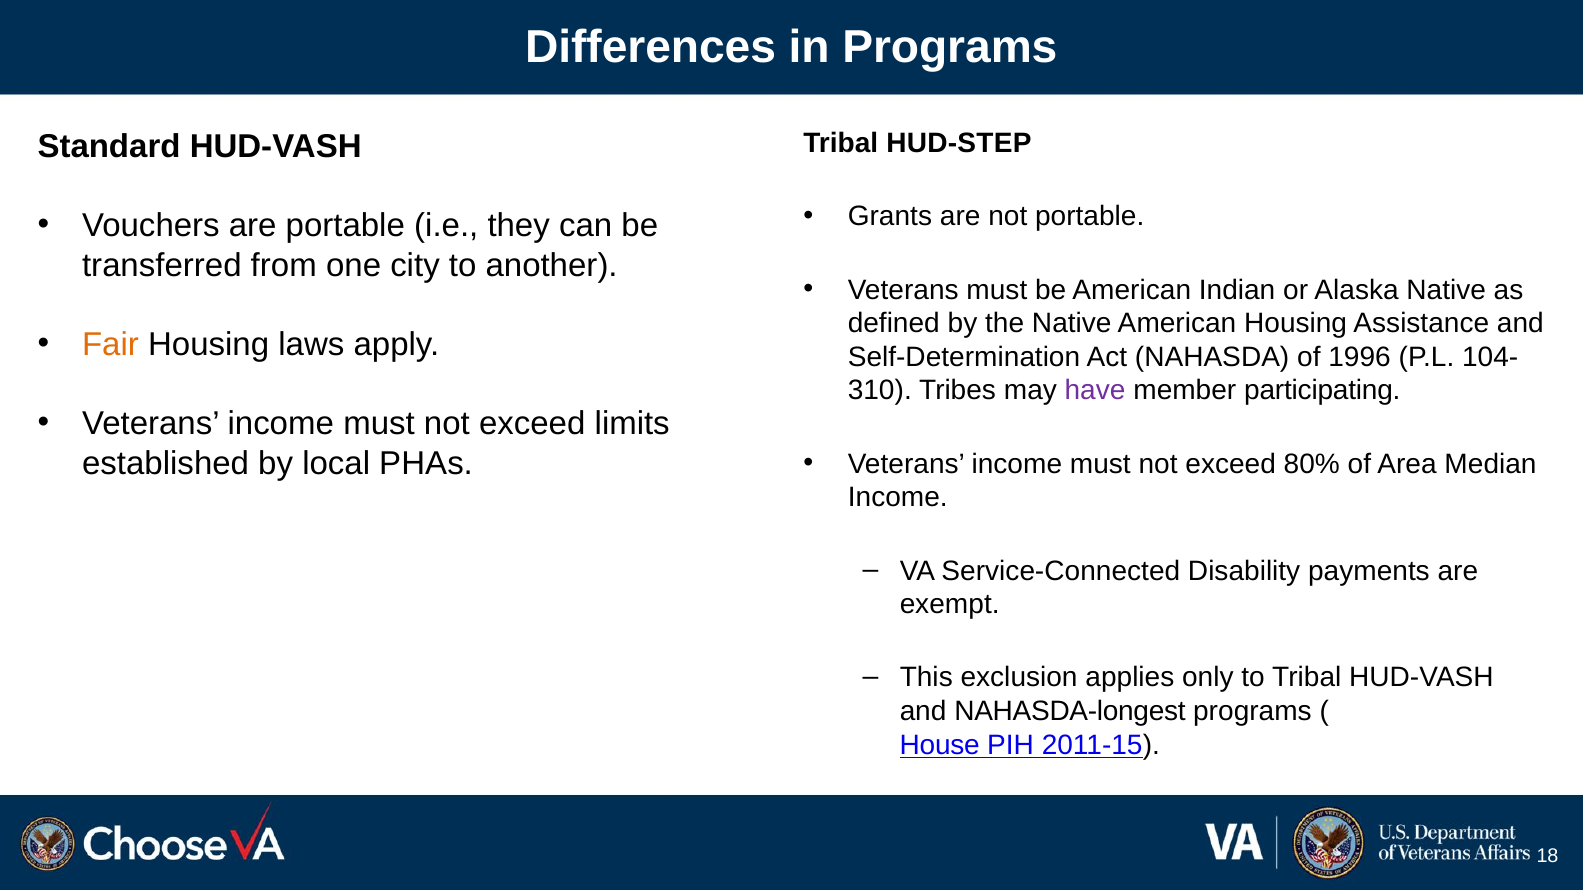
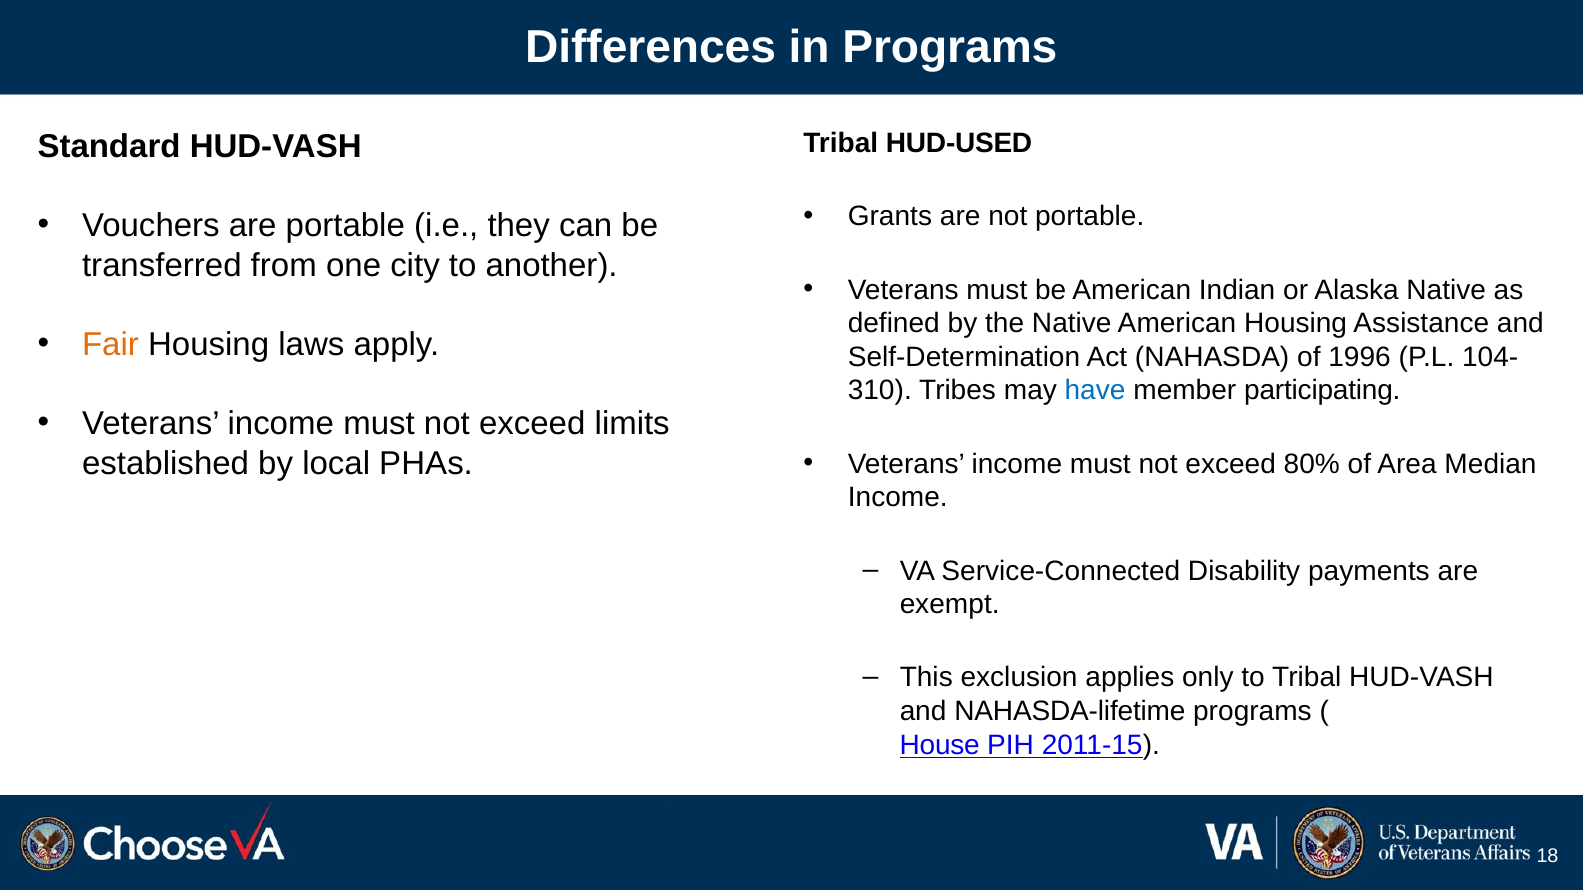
HUD-STEP: HUD-STEP -> HUD-USED (959, 143)
have colour: purple -> blue (1095, 391)
NAHASDA-longest: NAHASDA-longest -> NAHASDA-lifetime (1070, 712)
